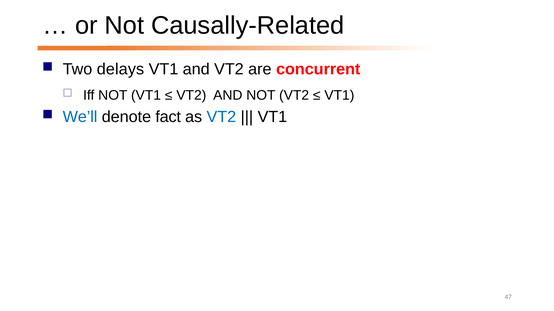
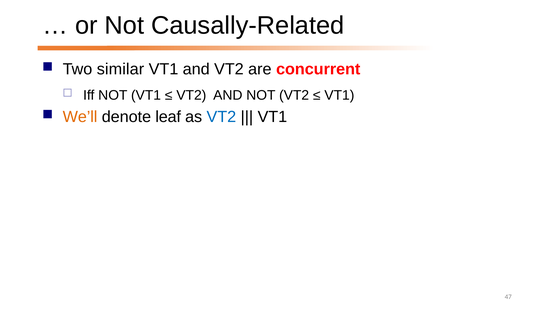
delays: delays -> similar (120, 69)
We’ll colour: blue -> orange (80, 117)
fact: fact -> leaf (168, 117)
